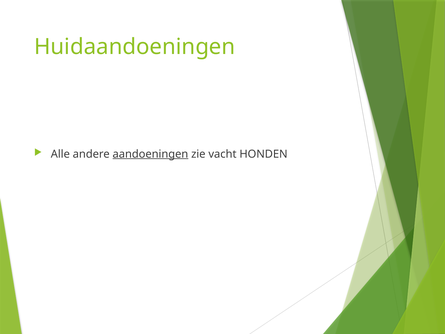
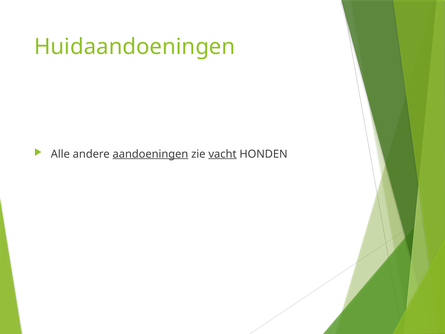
vacht underline: none -> present (222, 154)
